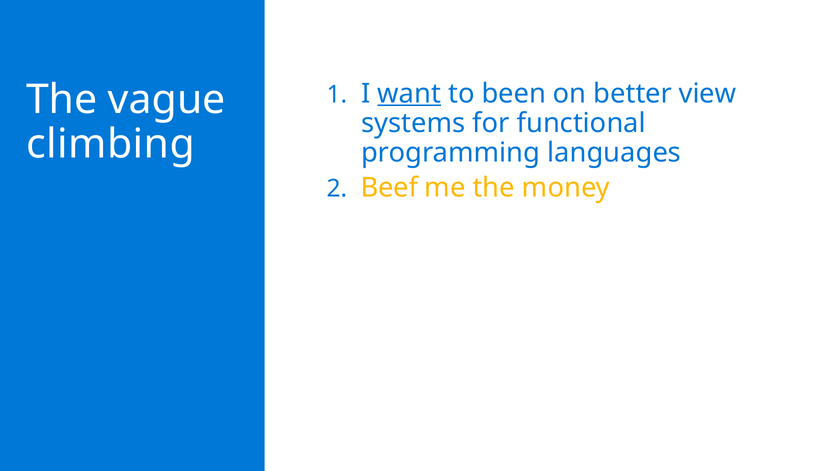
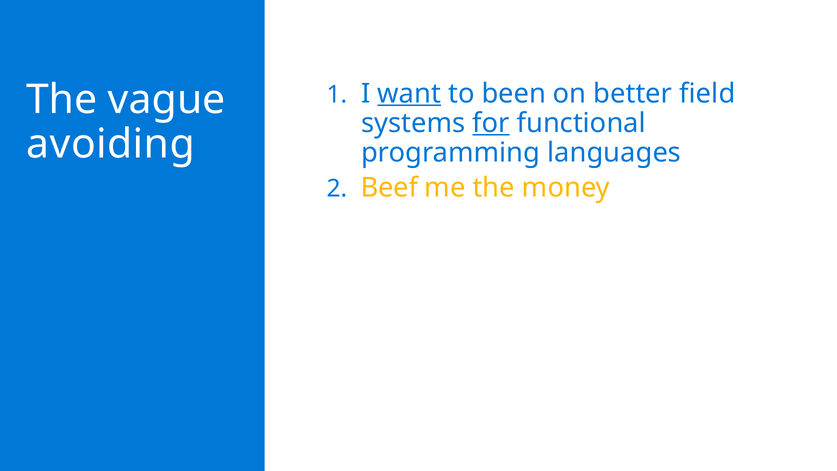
view: view -> field (707, 93)
for underline: none -> present (491, 123)
climbing: climbing -> avoiding (111, 144)
